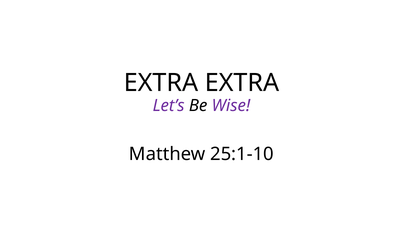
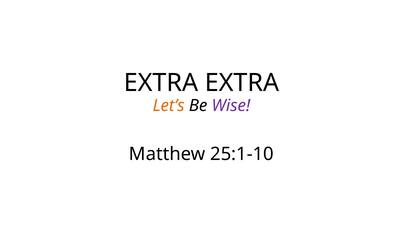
Let’s colour: purple -> orange (169, 105)
